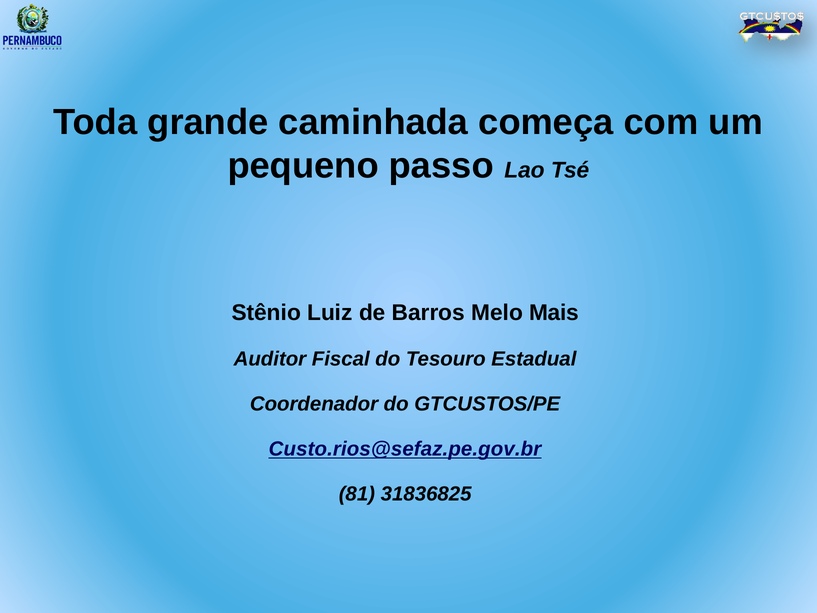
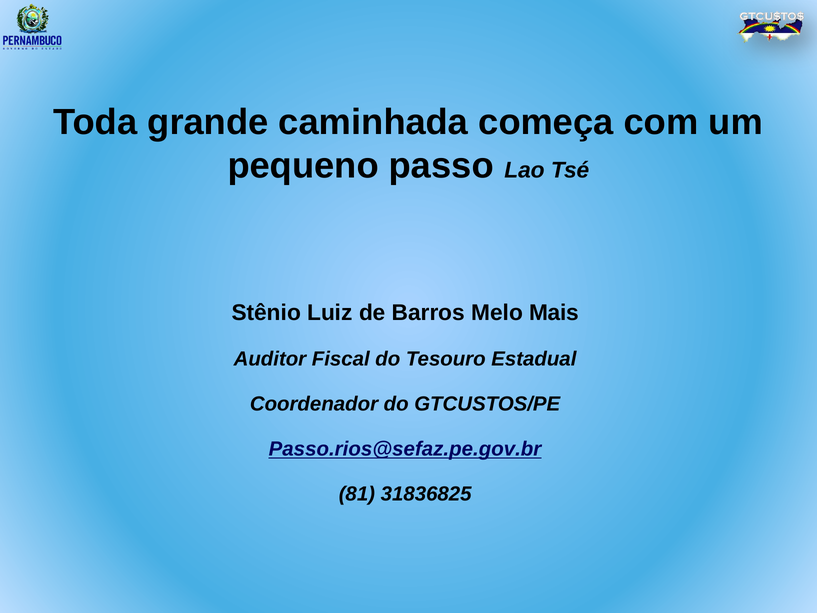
Custo.rios@sefaz.pe.gov.br: Custo.rios@sefaz.pe.gov.br -> Passo.rios@sefaz.pe.gov.br (405, 449)
